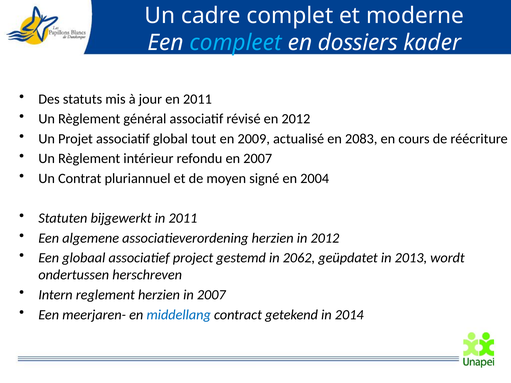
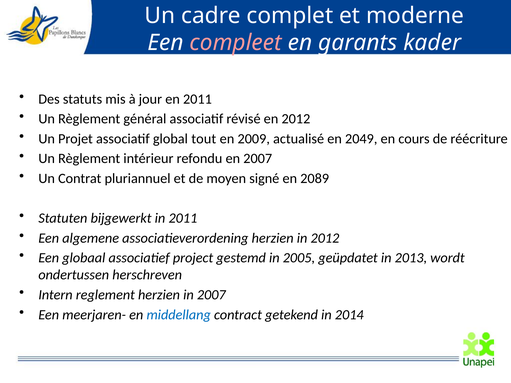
compleet colour: light blue -> pink (236, 43)
dossiers: dossiers -> garants (358, 43)
2083: 2083 -> 2049 (361, 139)
2004: 2004 -> 2089 (315, 179)
2062: 2062 -> 2005 (299, 258)
